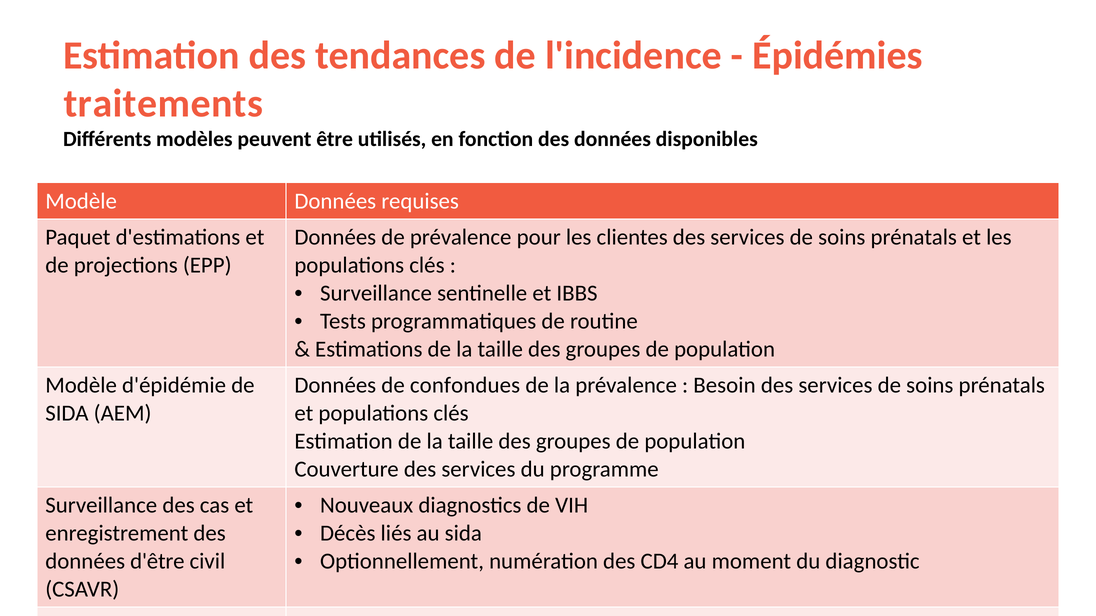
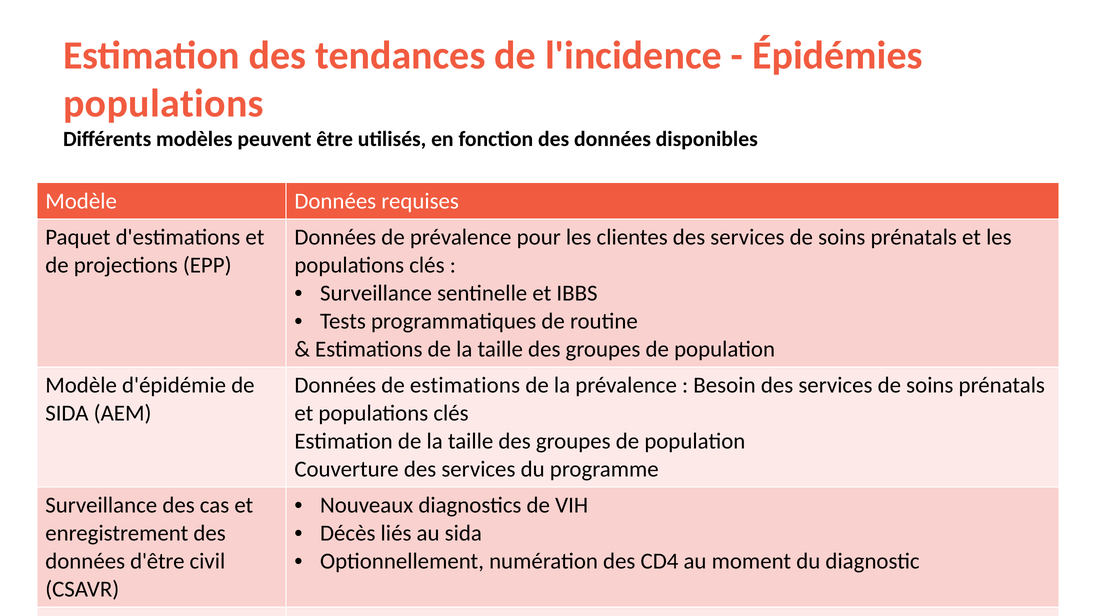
traitements: traitements -> populations (163, 103)
de confondues: confondues -> estimations (465, 386)
